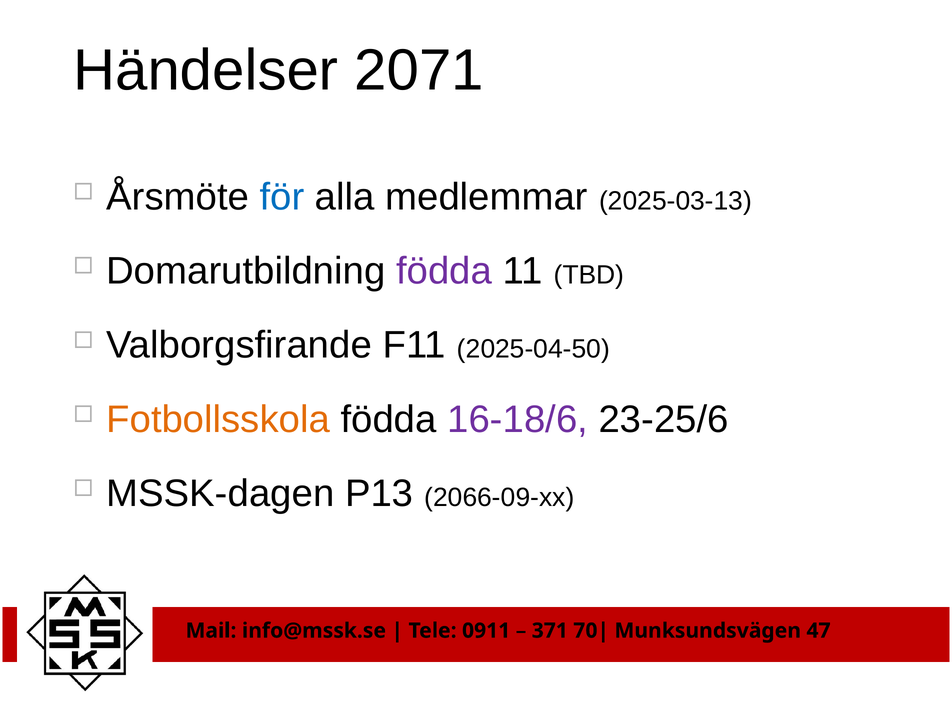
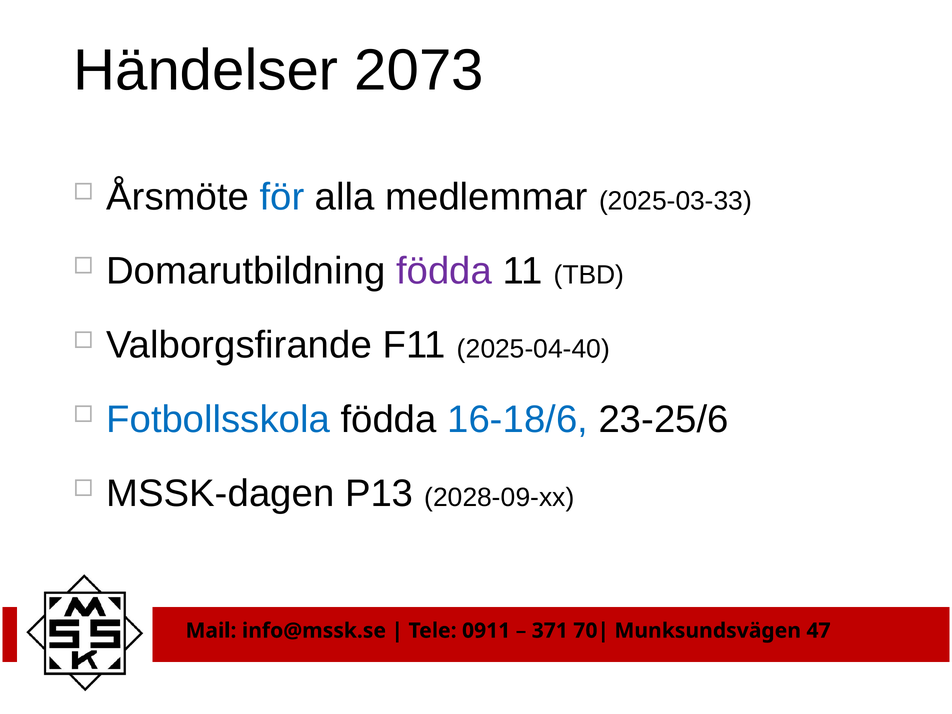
2071: 2071 -> 2073 (419, 71)
2025-03-13: 2025-03-13 -> 2025-03-33 (676, 201)
2025-04-50: 2025-04-50 -> 2025-04-40 (533, 349)
Fotbollsskola colour: orange -> blue (218, 419)
16-18/6 colour: purple -> blue (518, 419)
2066-09-xx: 2066-09-xx -> 2028-09-xx (499, 497)
